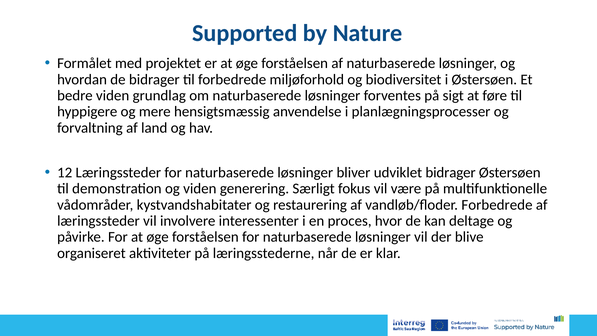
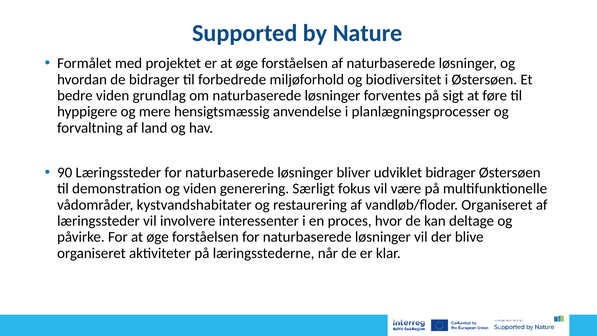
12: 12 -> 90 (65, 172)
vandløb/floder Forbedrede: Forbedrede -> Organiseret (497, 205)
